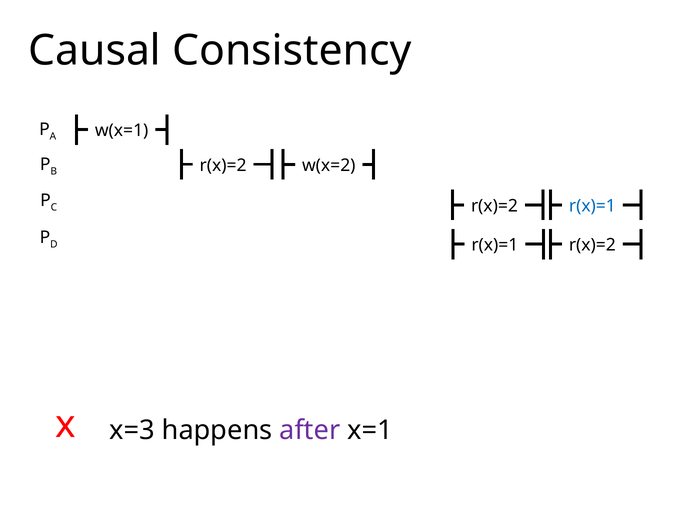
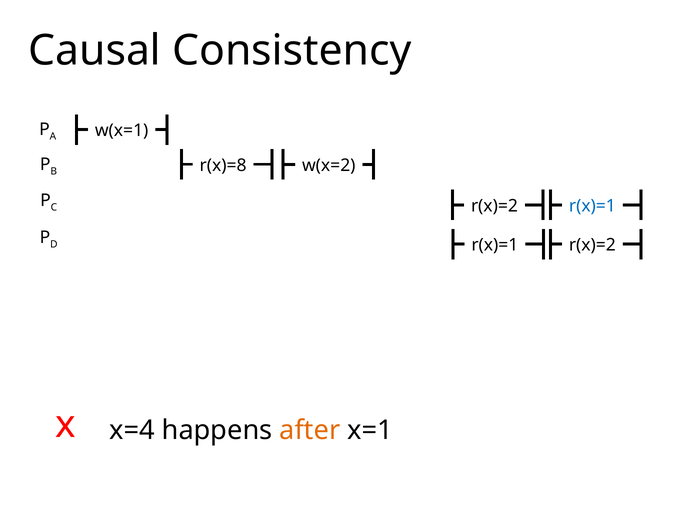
r(x)=2: r(x)=2 -> r(x)=8 (223, 165)
x=3: x=3 -> x=4 (132, 430)
after colour: purple -> orange (310, 430)
